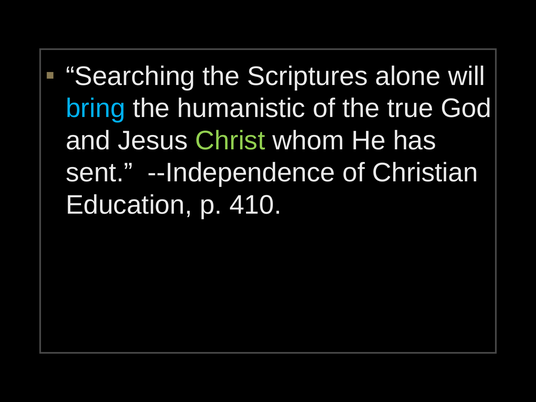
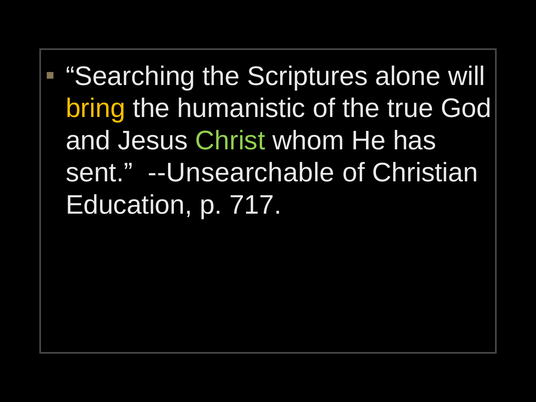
bring colour: light blue -> yellow (96, 108)
--Independence: --Independence -> --Unsearchable (241, 173)
410: 410 -> 717 (255, 205)
